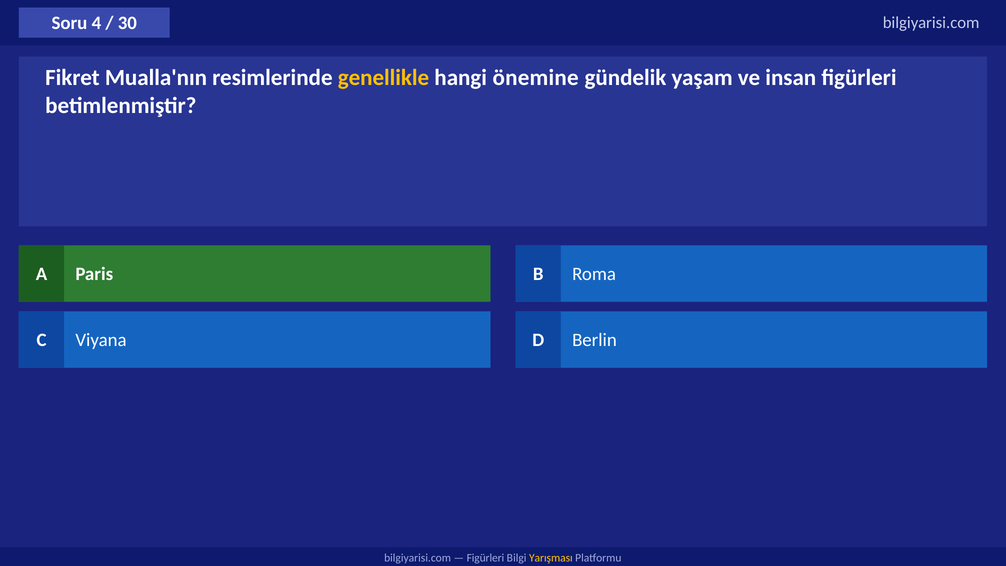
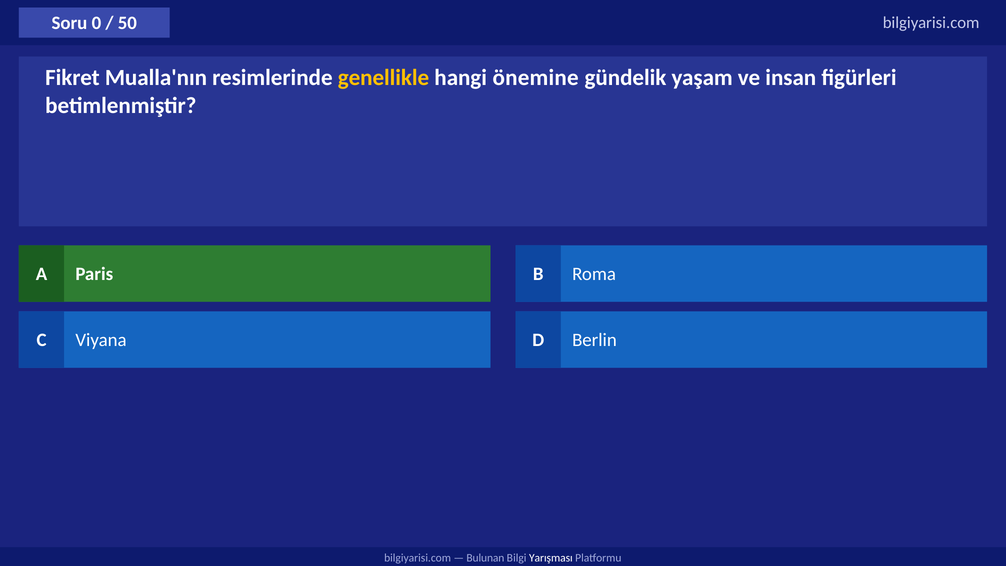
4: 4 -> 0 (96, 23)
30: 30 -> 50 (127, 23)
Figürleri: Figürleri -> Bulunan (485, 558)
Yarışması colour: yellow -> white (551, 558)
